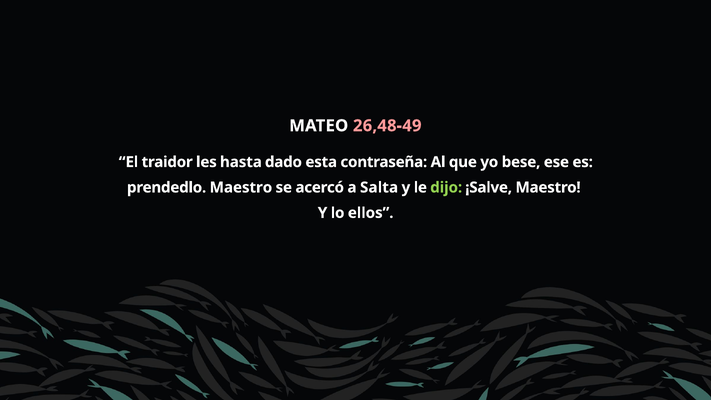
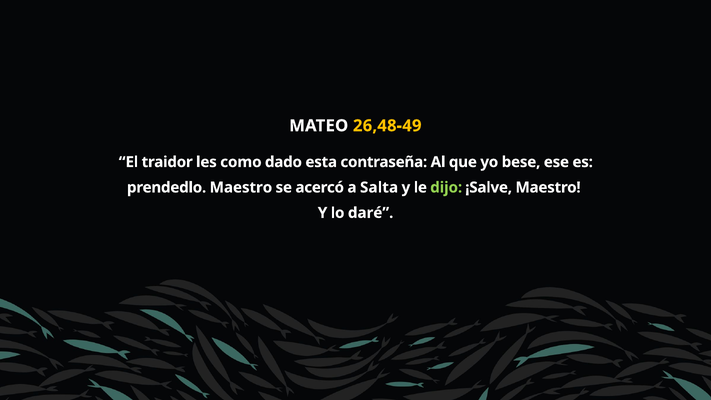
26,48-49 colour: pink -> yellow (387, 126)
hasta: hasta -> como (241, 162)
ellos: ellos -> daré (371, 213)
